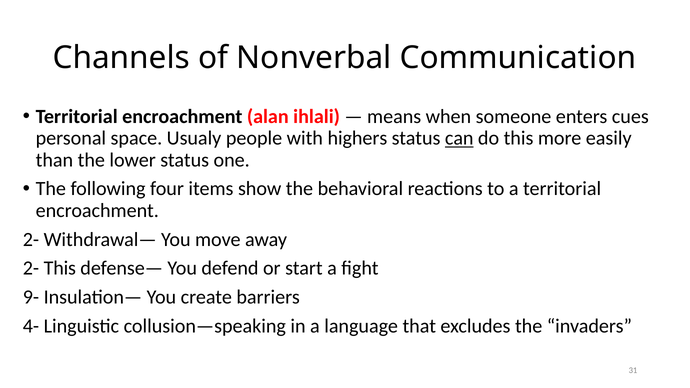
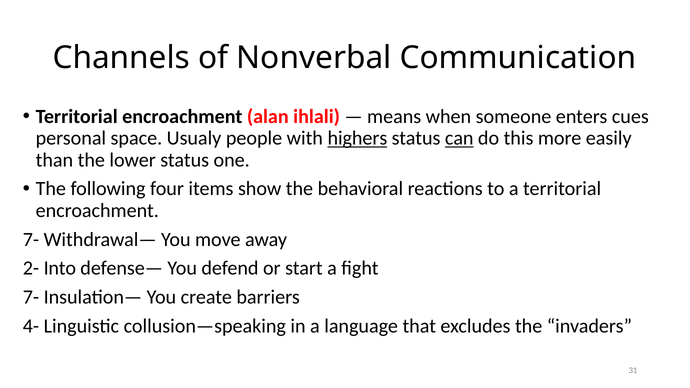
highers underline: none -> present (357, 138)
2-: 2- -> 7- (31, 239)
2- This: This -> Into (60, 268)
9-: 9- -> 7- (31, 297)
